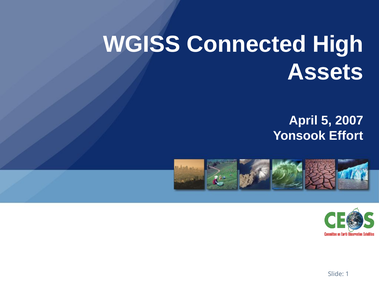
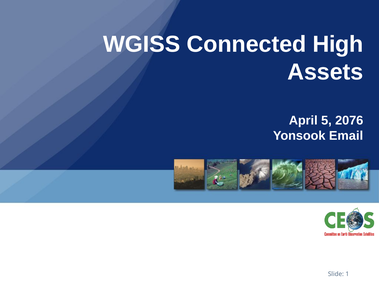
2007: 2007 -> 2076 (349, 121)
Effort: Effort -> Email (346, 136)
